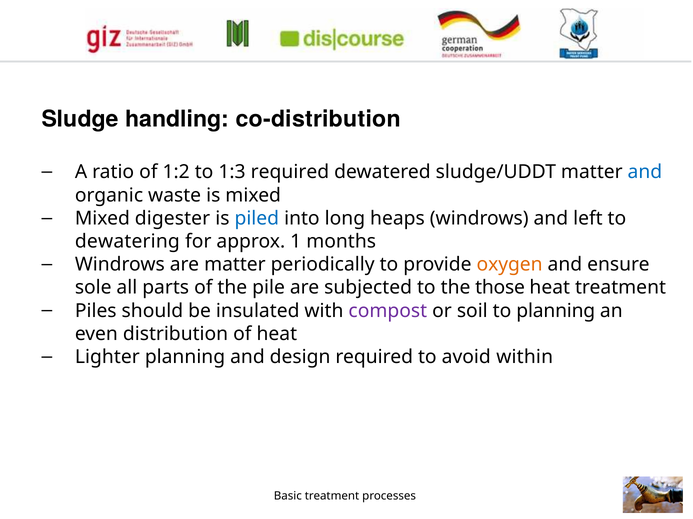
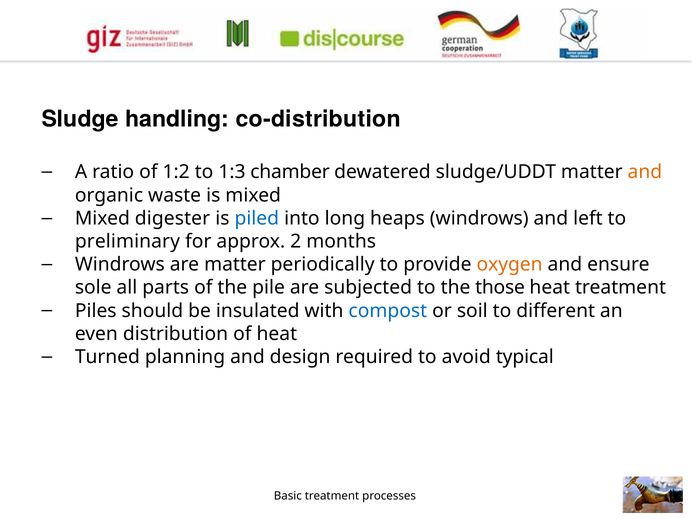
1:3 required: required -> chamber (290, 172)
and colour: blue -> orange (645, 172)
dewatering: dewatering -> preliminary (127, 242)
1: 1 -> 2 (296, 242)
compost colour: purple -> blue (388, 311)
to planning: planning -> different (556, 311)
Lighter: Lighter -> Turned (107, 357)
within: within -> typical (525, 357)
